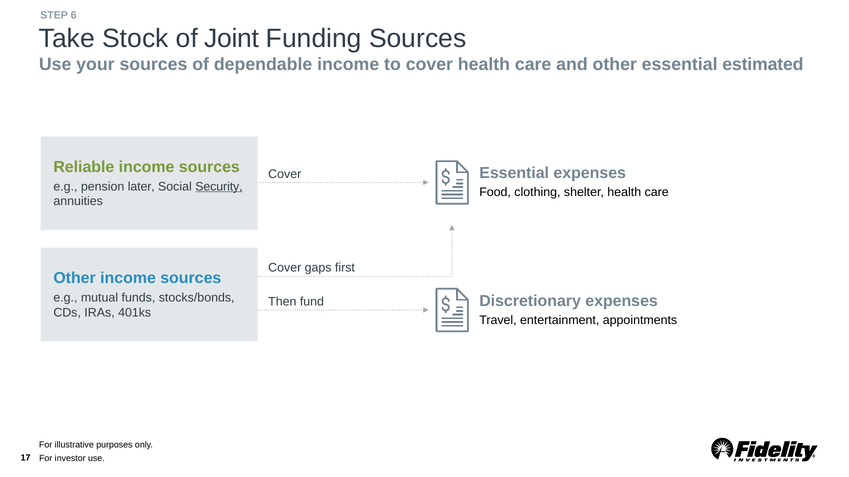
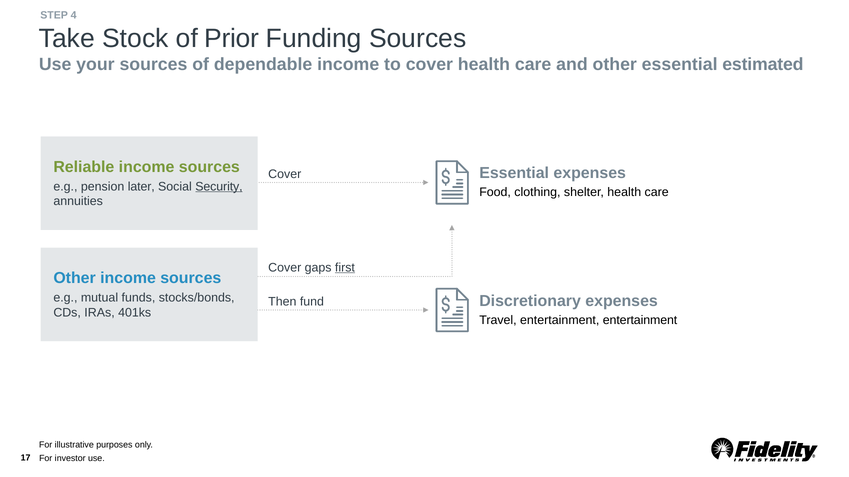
6: 6 -> 4 (74, 15)
Joint: Joint -> Prior (232, 38)
first underline: none -> present (345, 268)
entertainment appointments: appointments -> entertainment (640, 320)
